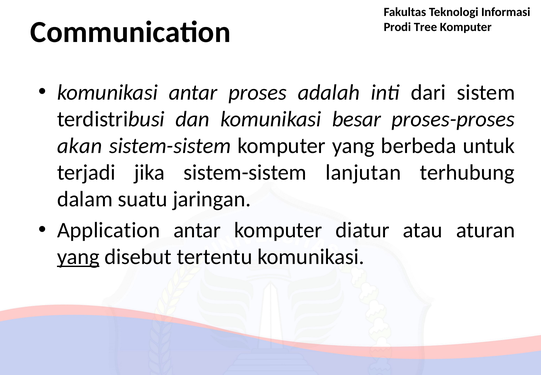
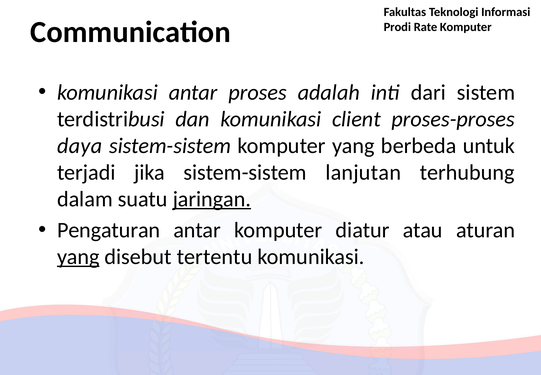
Tree: Tree -> Rate (426, 27)
besar: besar -> client (356, 119)
akan: akan -> daya (80, 146)
jaringan underline: none -> present (212, 199)
Application: Application -> Pengaturan (109, 230)
